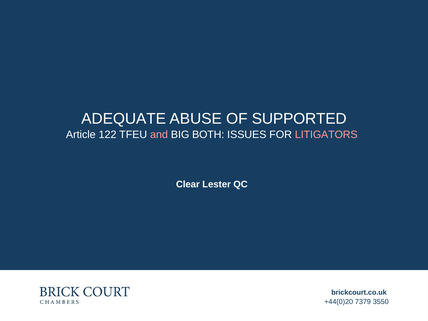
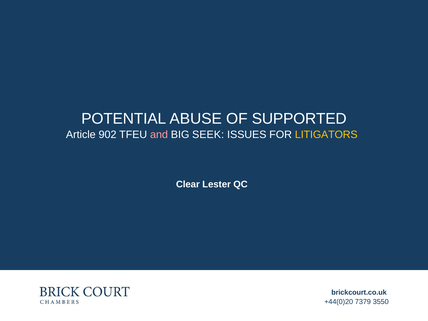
ADEQUATE: ADEQUATE -> POTENTIAL (124, 119)
122: 122 -> 902 (108, 135)
BOTH: BOTH -> SEEK (208, 135)
LITIGATORS colour: pink -> yellow (326, 135)
